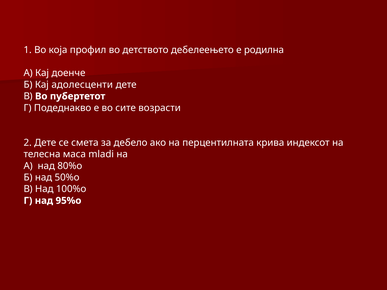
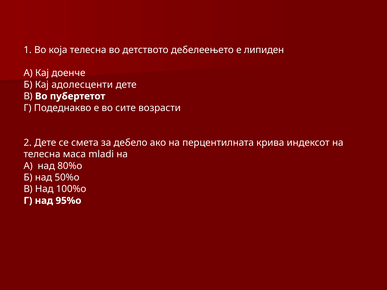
која профил: профил -> телесна (88, 50)
родилна: родилна -> липиден (264, 50)
